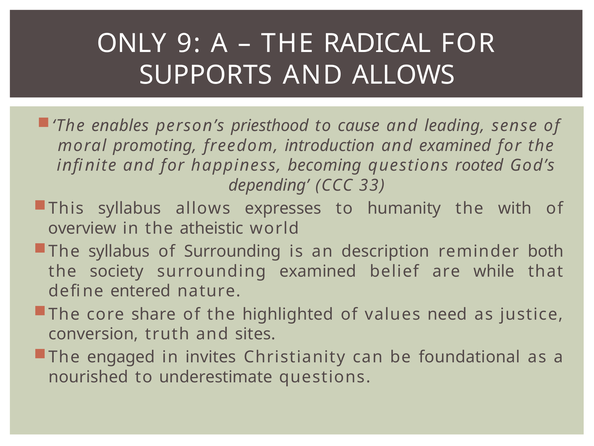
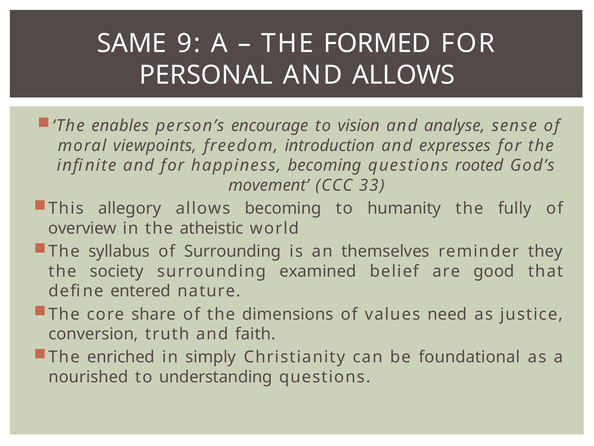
ONLY: ONLY -> SAME (132, 43)
RADICAL: RADICAL -> FORMED (377, 43)
SUPPORTS: SUPPORTS -> PERSONAL (206, 75)
priesthood: priesthood -> encourage (270, 126)
cause: cause -> vision (359, 126)
leading: leading -> analyse (455, 126)
promoting: promoting -> viewpoints (155, 146)
and examined: examined -> expresses (455, 146)
depending: depending -> movement (269, 185)
This syllabus: syllabus -> allegory (130, 208)
allows expresses: expresses -> becoming (283, 208)
with: with -> fully (515, 208)
description: description -> themselves (386, 251)
both: both -> they (546, 251)
while: while -> good (494, 271)
highlighted: highlighted -> dimensions (288, 314)
sites: sites -> faith (255, 334)
engaged: engaged -> enriched (121, 357)
invites: invites -> simply (211, 357)
underestimate: underestimate -> understanding (216, 377)
